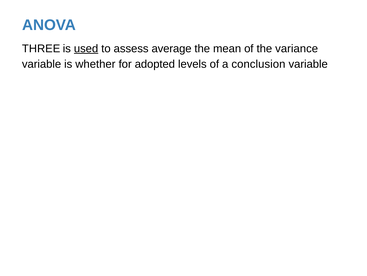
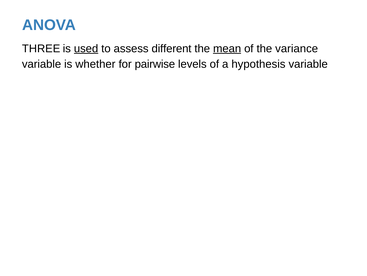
average: average -> different (172, 48)
mean underline: none -> present (227, 48)
adopted: adopted -> pairwise (155, 64)
conclusion: conclusion -> hypothesis (258, 64)
